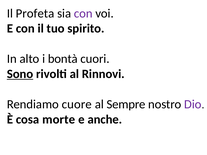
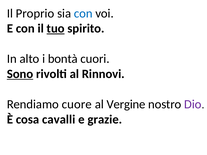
Profeta: Profeta -> Proprio (35, 13)
con colour: purple -> blue (83, 13)
tuo underline: none -> present (56, 29)
Sempre: Sempre -> Vergine (126, 104)
morte: morte -> cavalli (59, 120)
anche: anche -> grazie (105, 120)
